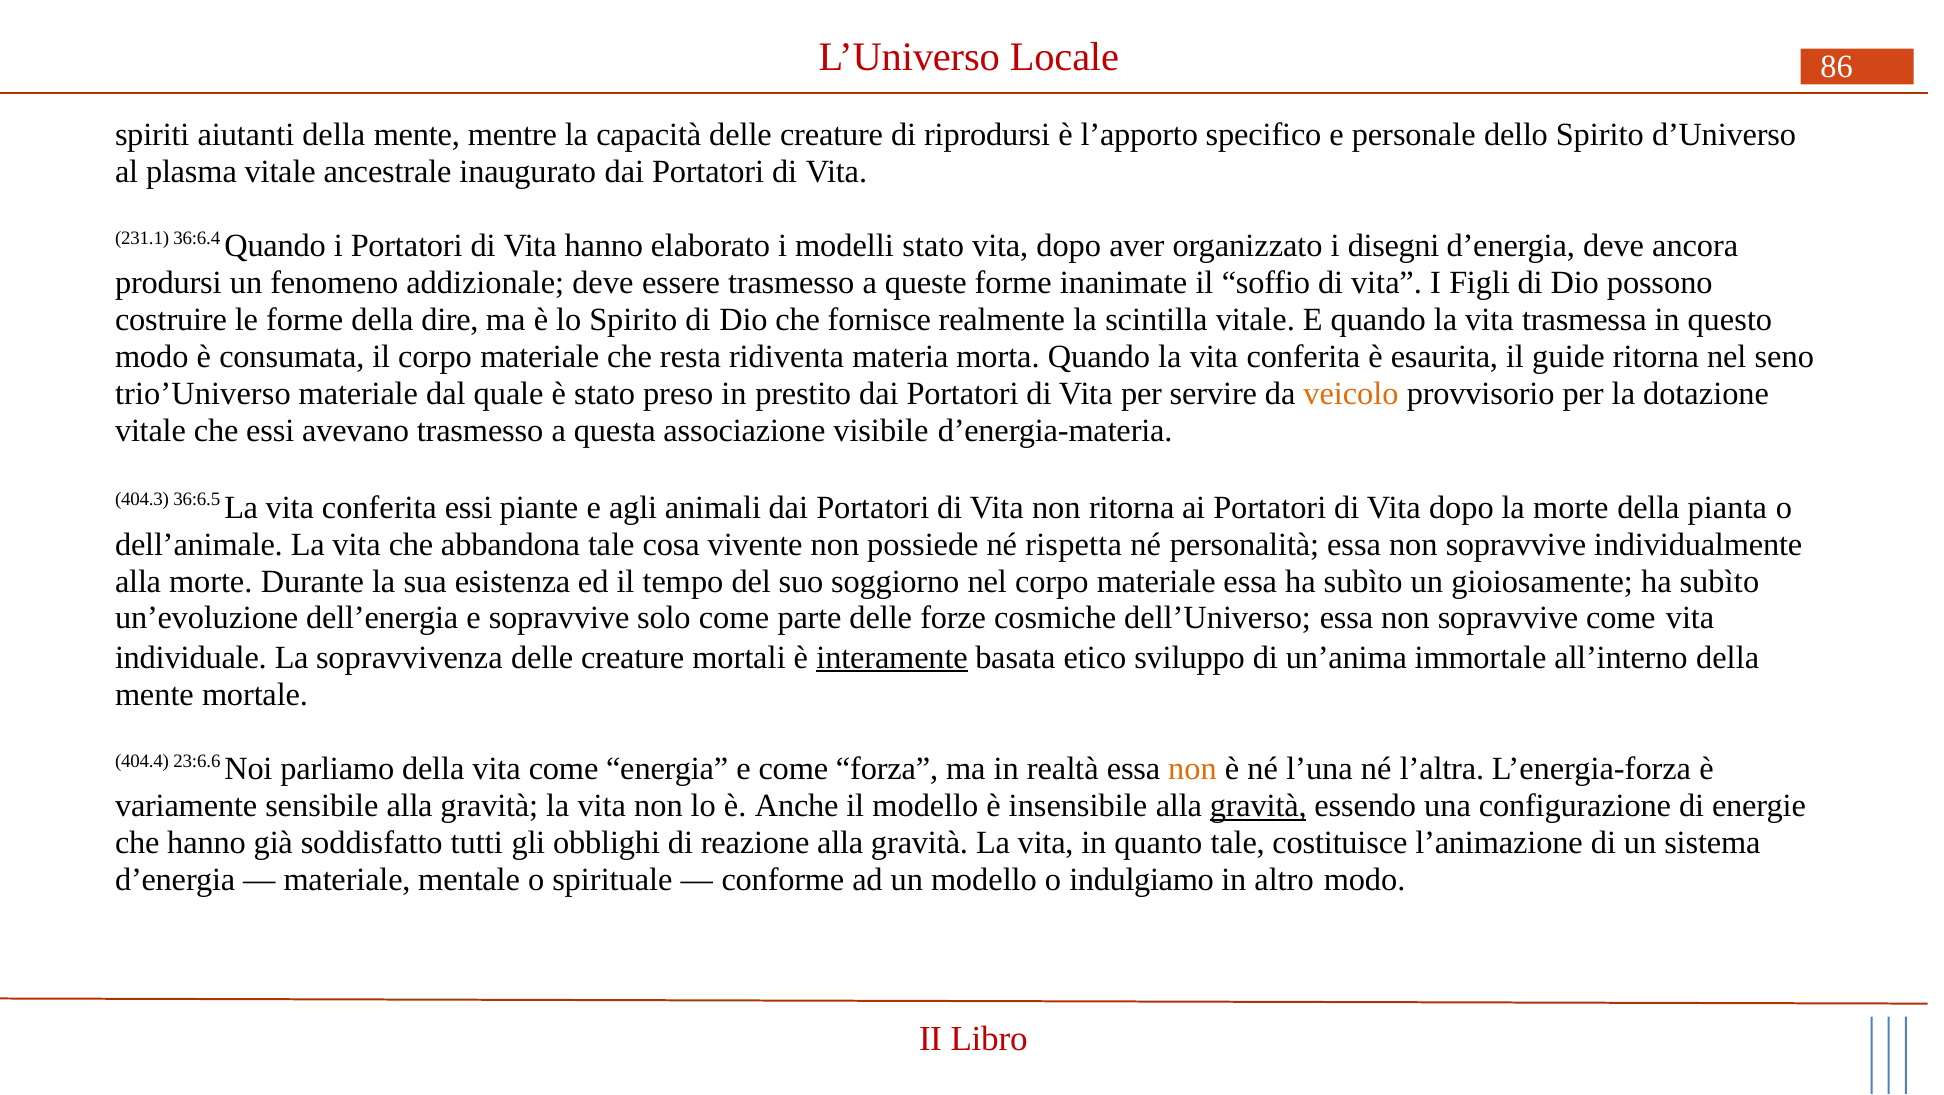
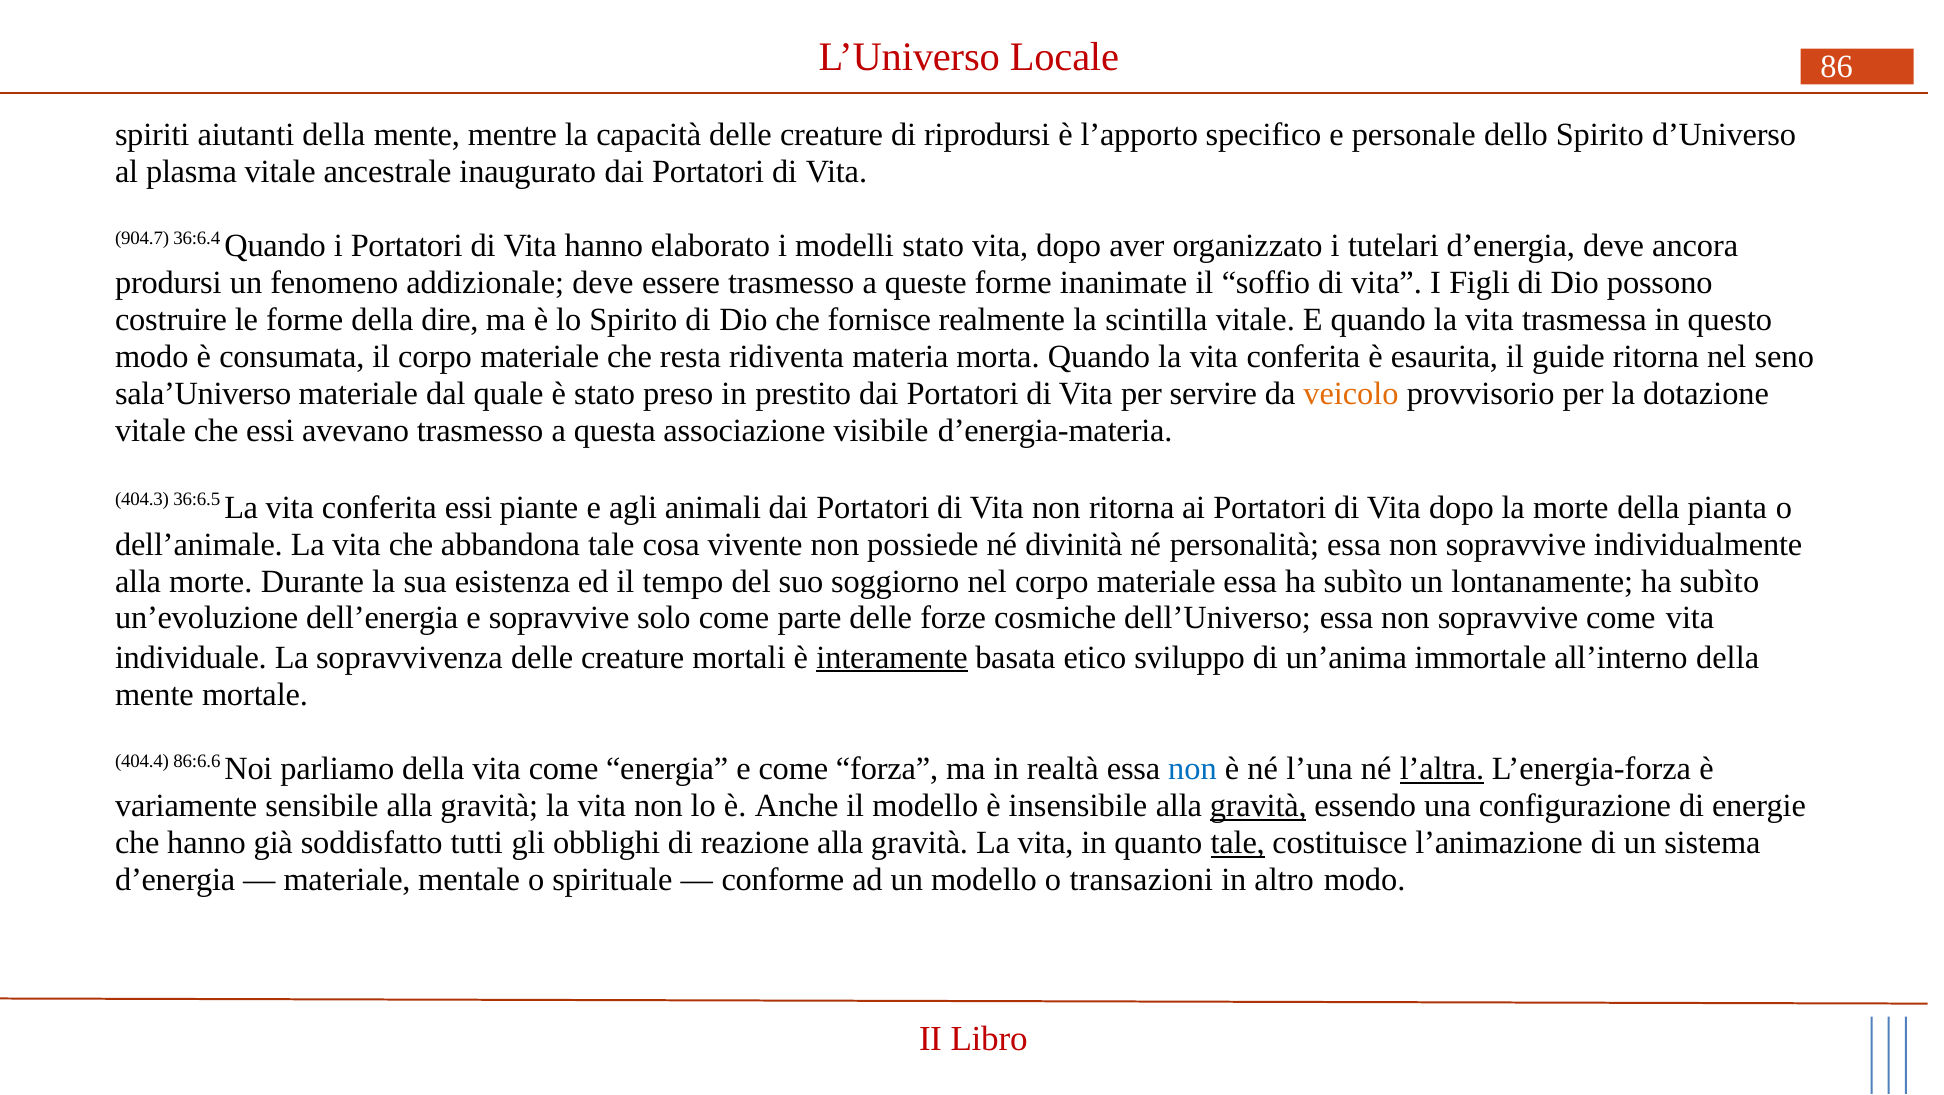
231.1: 231.1 -> 904.7 (142, 238)
disegni: disegni -> tutelari (1393, 246)
trio’Universo: trio’Universo -> sala’Universo (203, 394)
rispetta: rispetta -> divinità (1074, 544)
gioiosamente: gioiosamente -> lontanamente (1542, 581)
23:6.6: 23:6.6 -> 86:6.6 (197, 761)
non colour: orange -> blue (1192, 769)
l’altra underline: none -> present (1442, 769)
tale underline: none -> present (1238, 843)
indulgiamo: indulgiamo -> transazioni (1141, 880)
